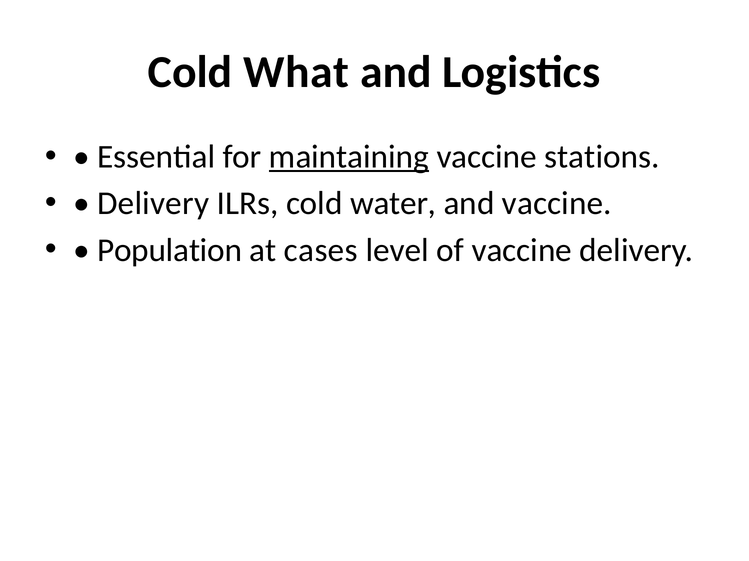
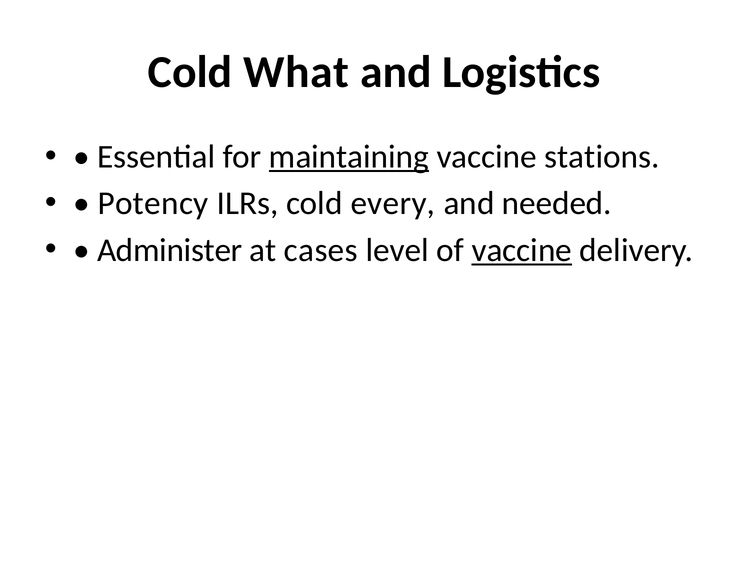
Delivery: Delivery -> Potency (153, 204)
water: water -> every (393, 204)
and vaccine: vaccine -> needed (557, 204)
Population: Population -> Administer (170, 250)
vaccine underline: none -> present (522, 250)
